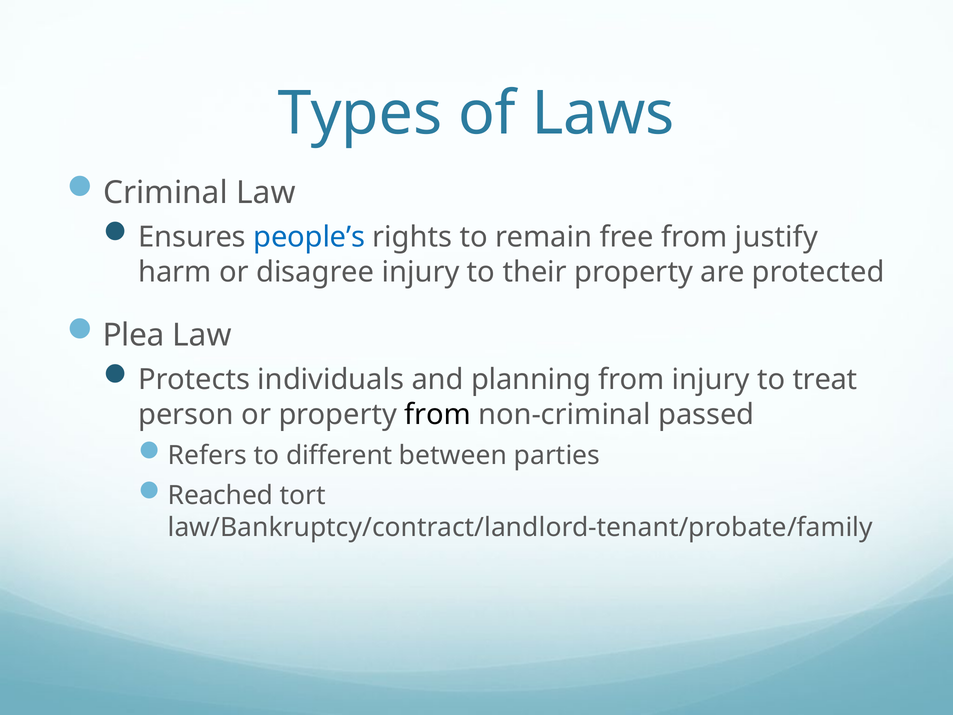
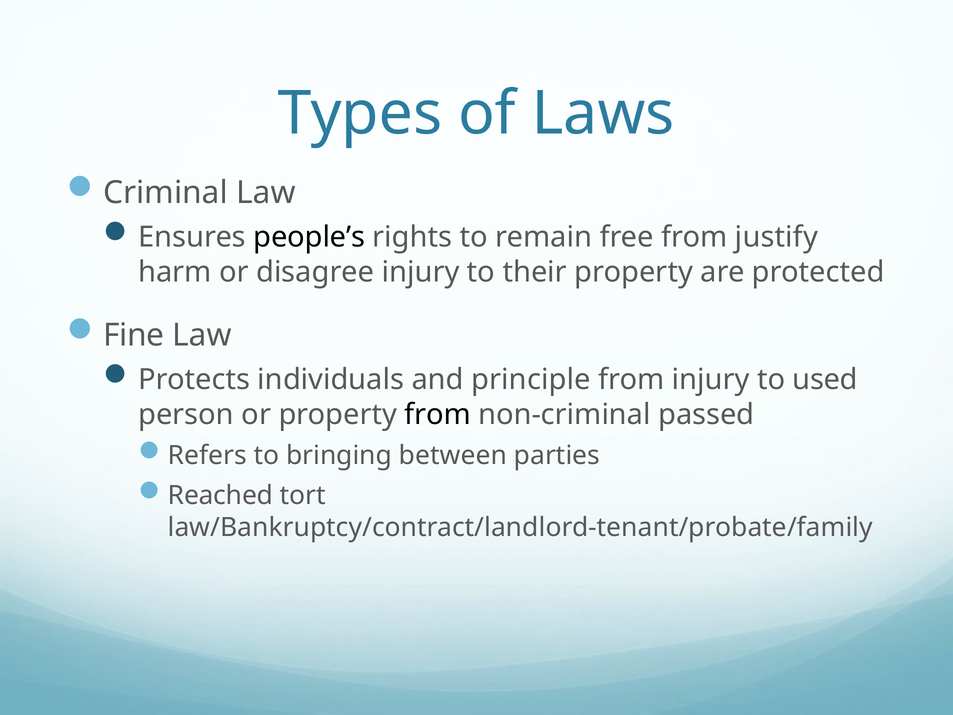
people’s colour: blue -> black (309, 237)
Plea: Plea -> Fine (134, 335)
planning: planning -> principle (531, 379)
treat: treat -> used (825, 379)
different: different -> bringing (339, 455)
